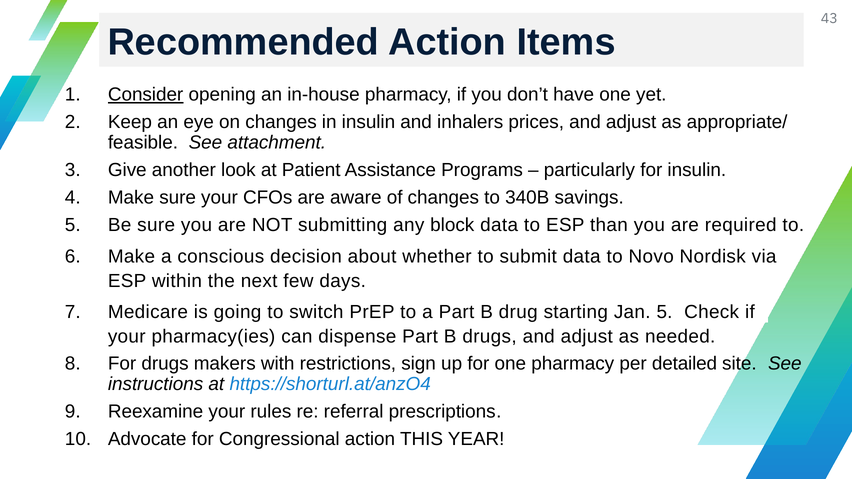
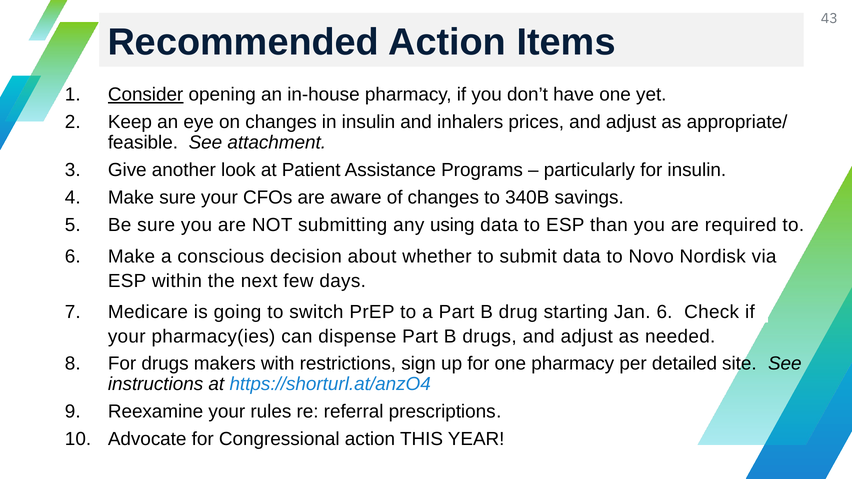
block: block -> using (452, 225)
Jan 5: 5 -> 6 (664, 312)
